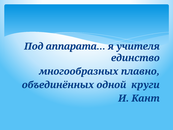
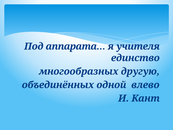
плавно: плавно -> другую (140, 71)
круги: круги -> влево (145, 85)
